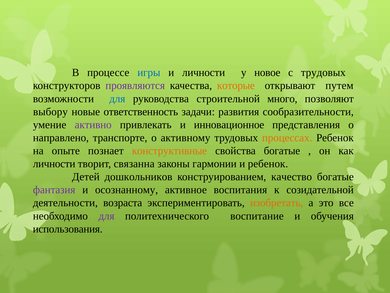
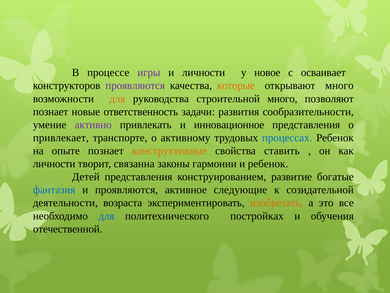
игры colour: blue -> purple (149, 73)
с трудовых: трудовых -> осваивает (323, 73)
открывают путем: путем -> много (339, 86)
для colour: blue -> orange (117, 99)
выбору: выбору -> познает (51, 112)
направлено: направлено -> привлекает (61, 138)
процессах colour: orange -> blue (287, 138)
свойства богатые: богатые -> ставить (282, 151)
Детей дошкольников: дошкольников -> представления (139, 177)
качество: качество -> развитие (292, 177)
фантазия colour: purple -> blue (54, 190)
и осознанному: осознанному -> проявляются (127, 190)
воспитания: воспитания -> следующие (240, 190)
для colour: purple -> blue (106, 216)
воспитание: воспитание -> постройках (257, 216)
использования: использования -> отечественной (68, 229)
